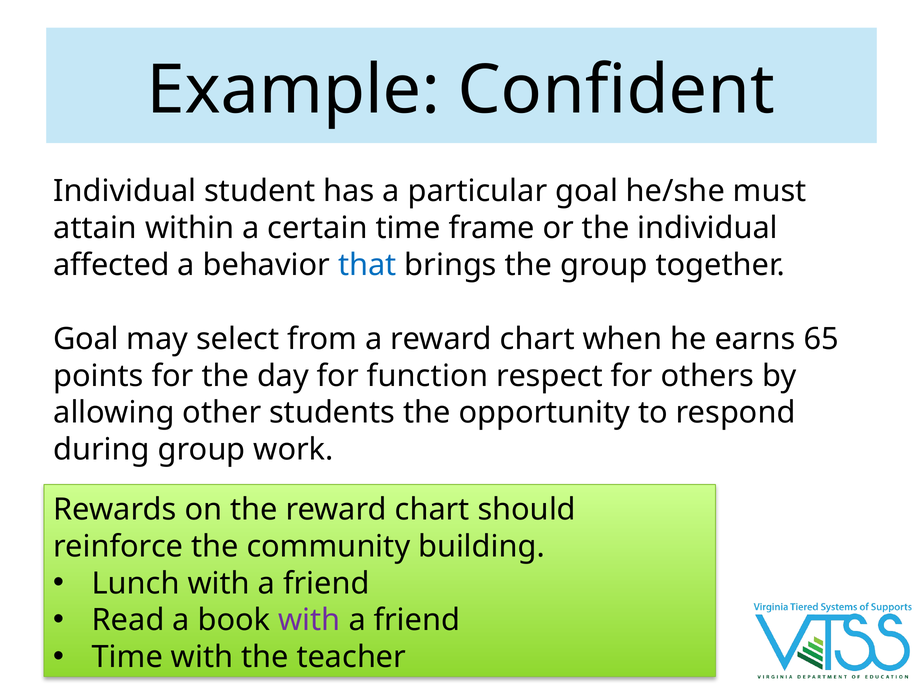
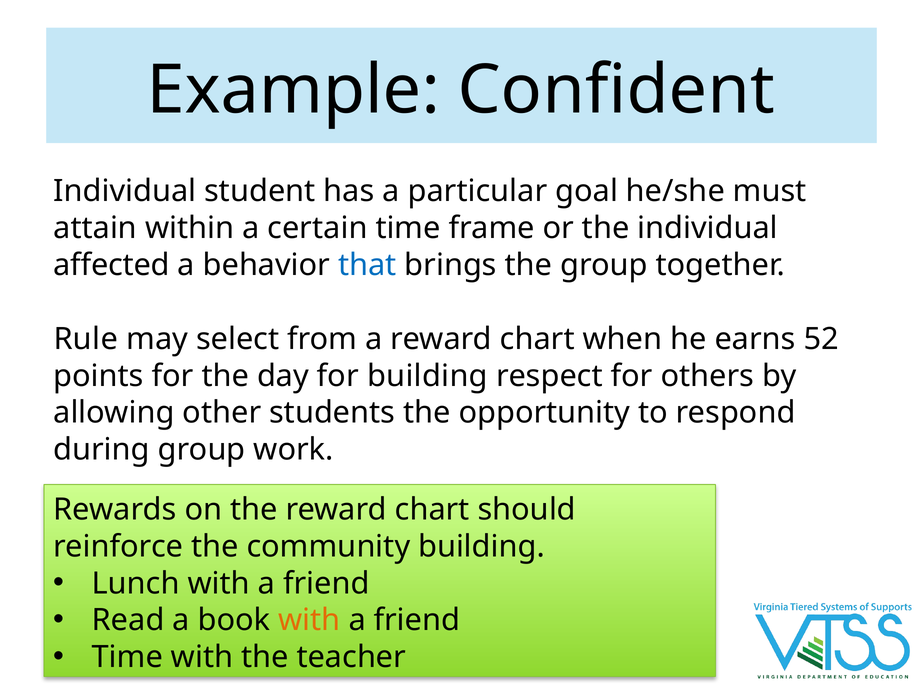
Goal: Goal -> Rule (86, 339)
65: 65 -> 52 (821, 339)
for function: function -> building (427, 376)
with colour: purple -> orange (309, 621)
